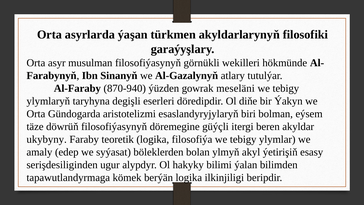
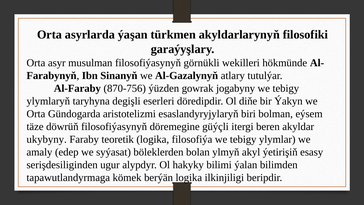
870-940: 870-940 -> 870-756 (125, 88)
meseläni: meseläni -> jogabyny (236, 88)
